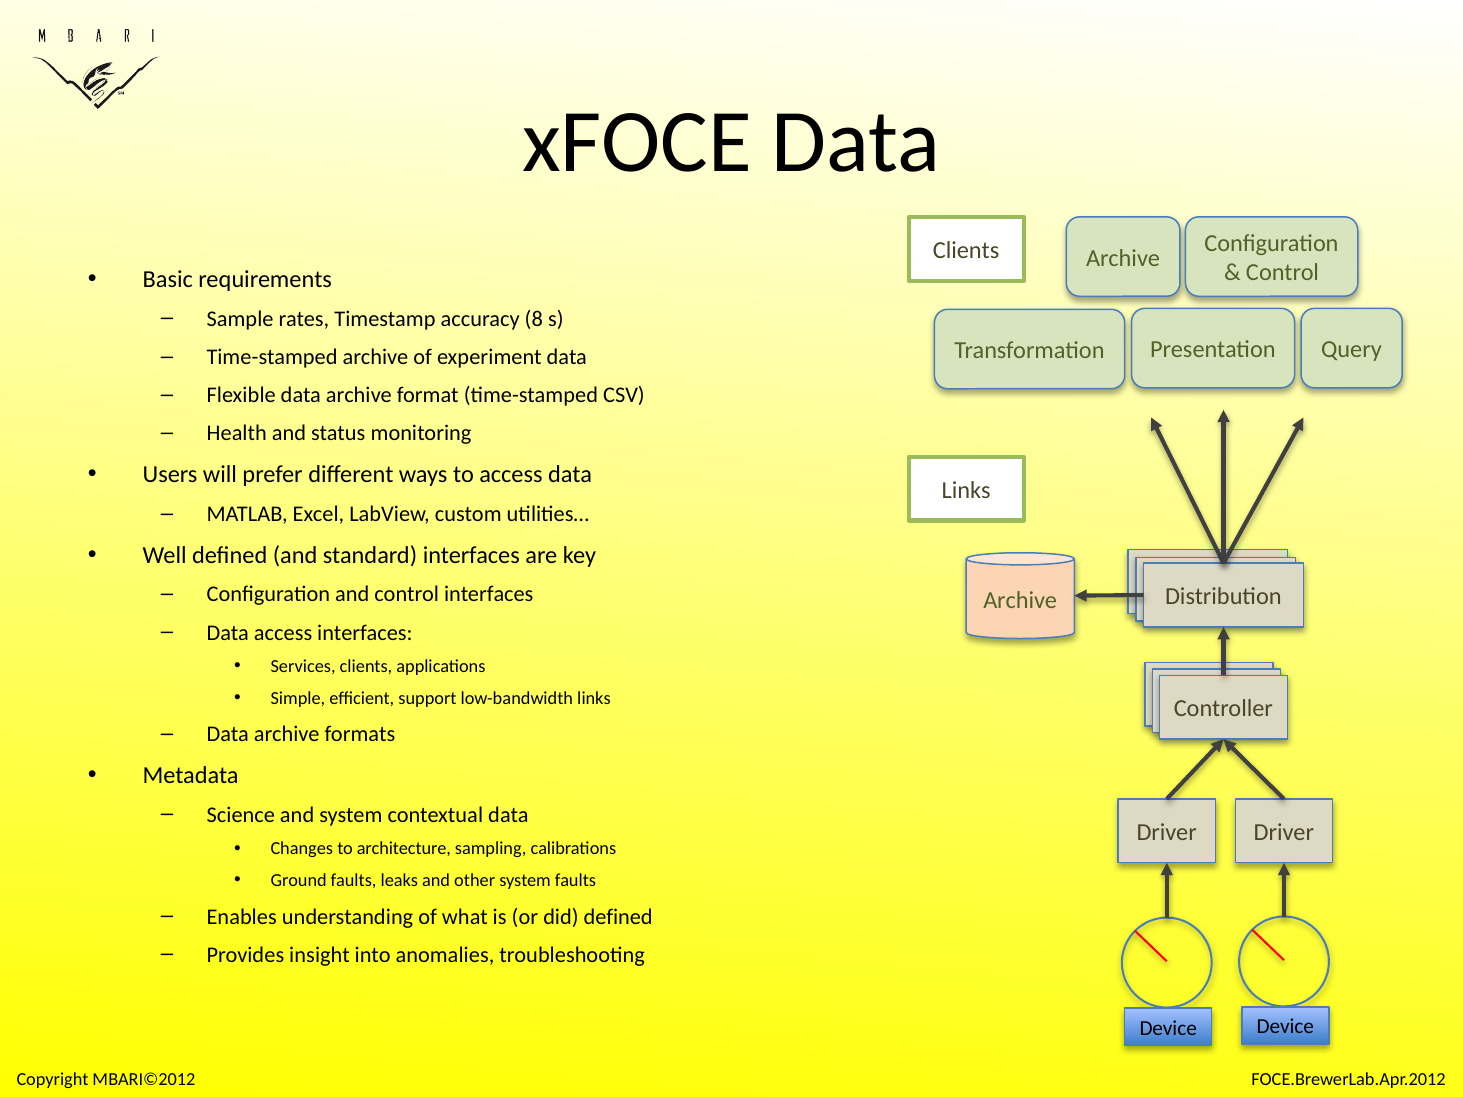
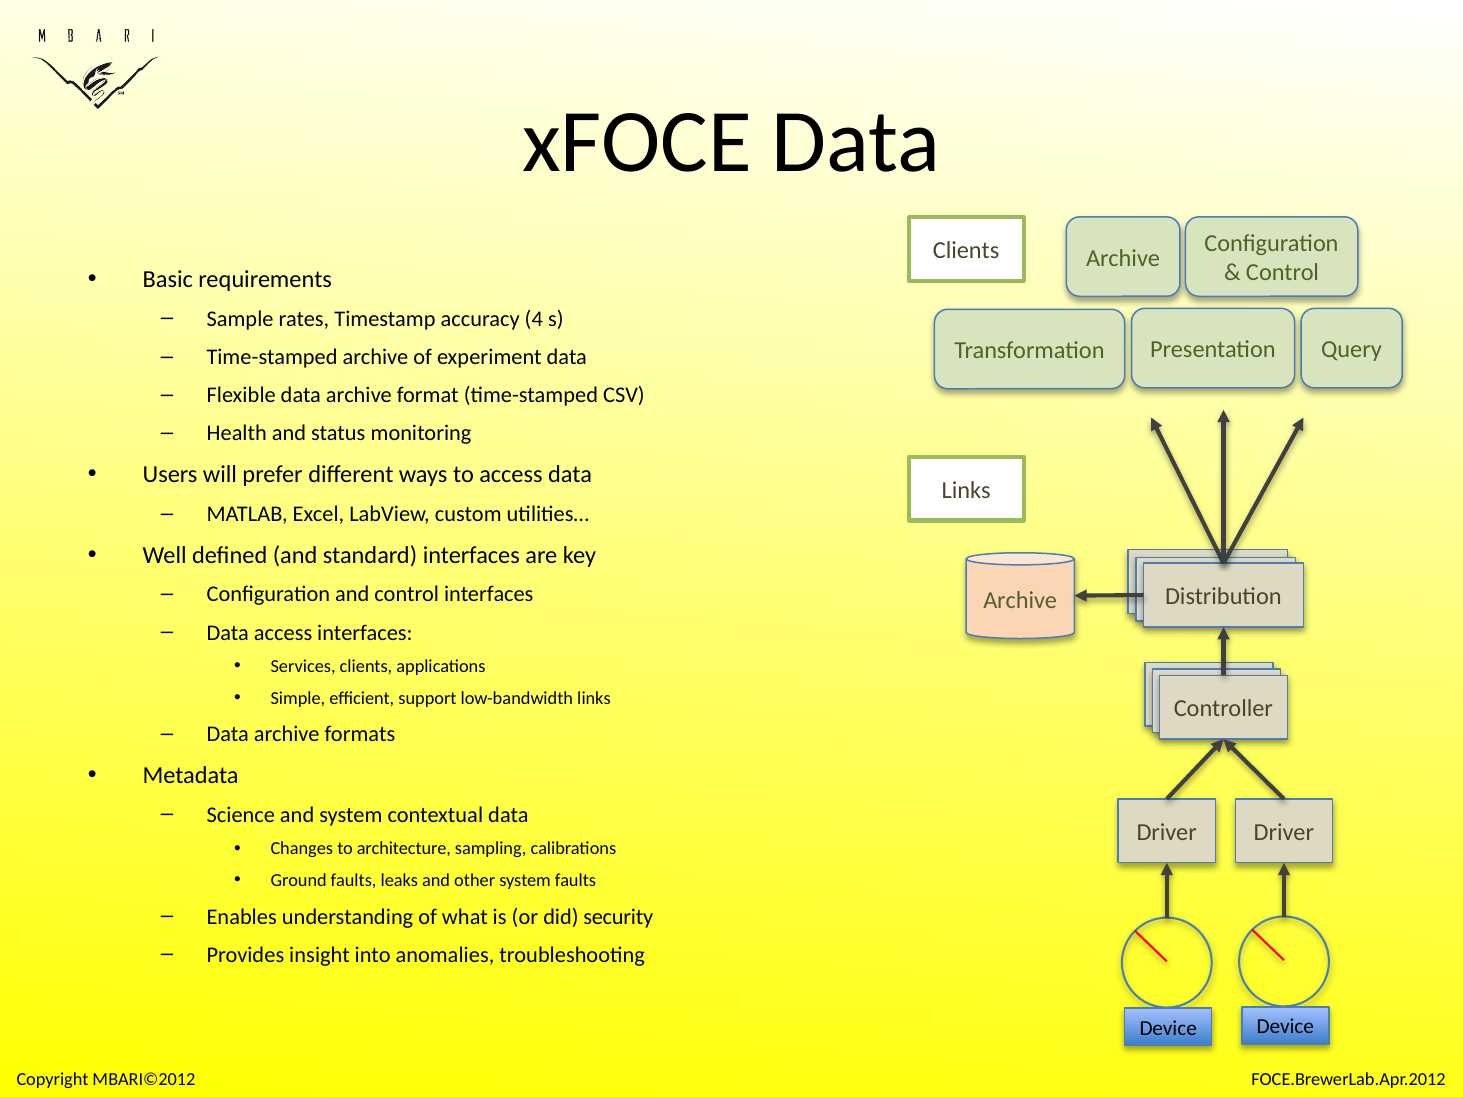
8: 8 -> 4 (534, 319)
did defined: defined -> security (618, 917)
